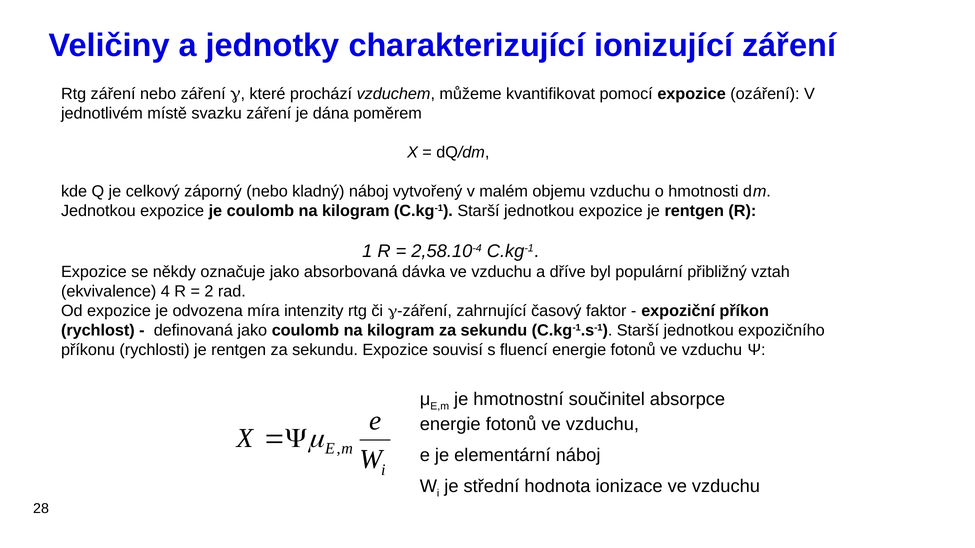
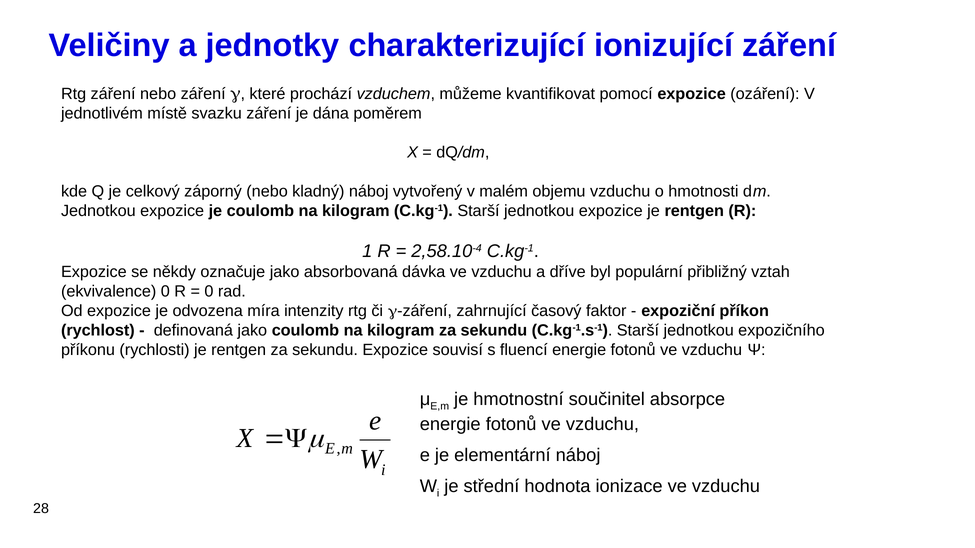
ekvivalence 4: 4 -> 0 (165, 292)
2: 2 -> 0 (209, 292)
